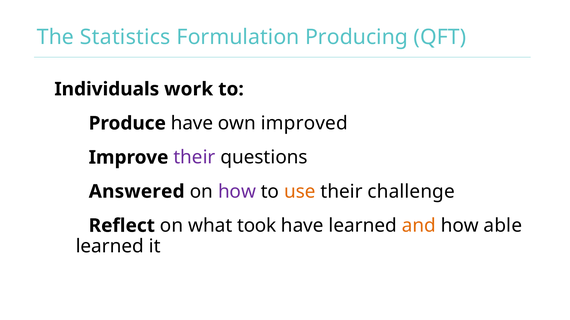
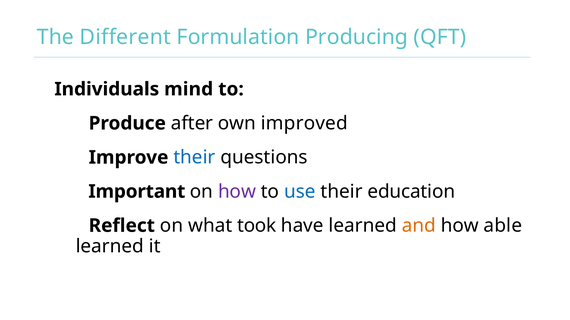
Statistics: Statistics -> Different (125, 37)
work: work -> mind (189, 89)
Produce have: have -> after (192, 123)
their colour: purple -> blue (194, 158)
Answered: Answered -> Important (137, 192)
use colour: orange -> blue (300, 192)
challenge: challenge -> education (411, 192)
